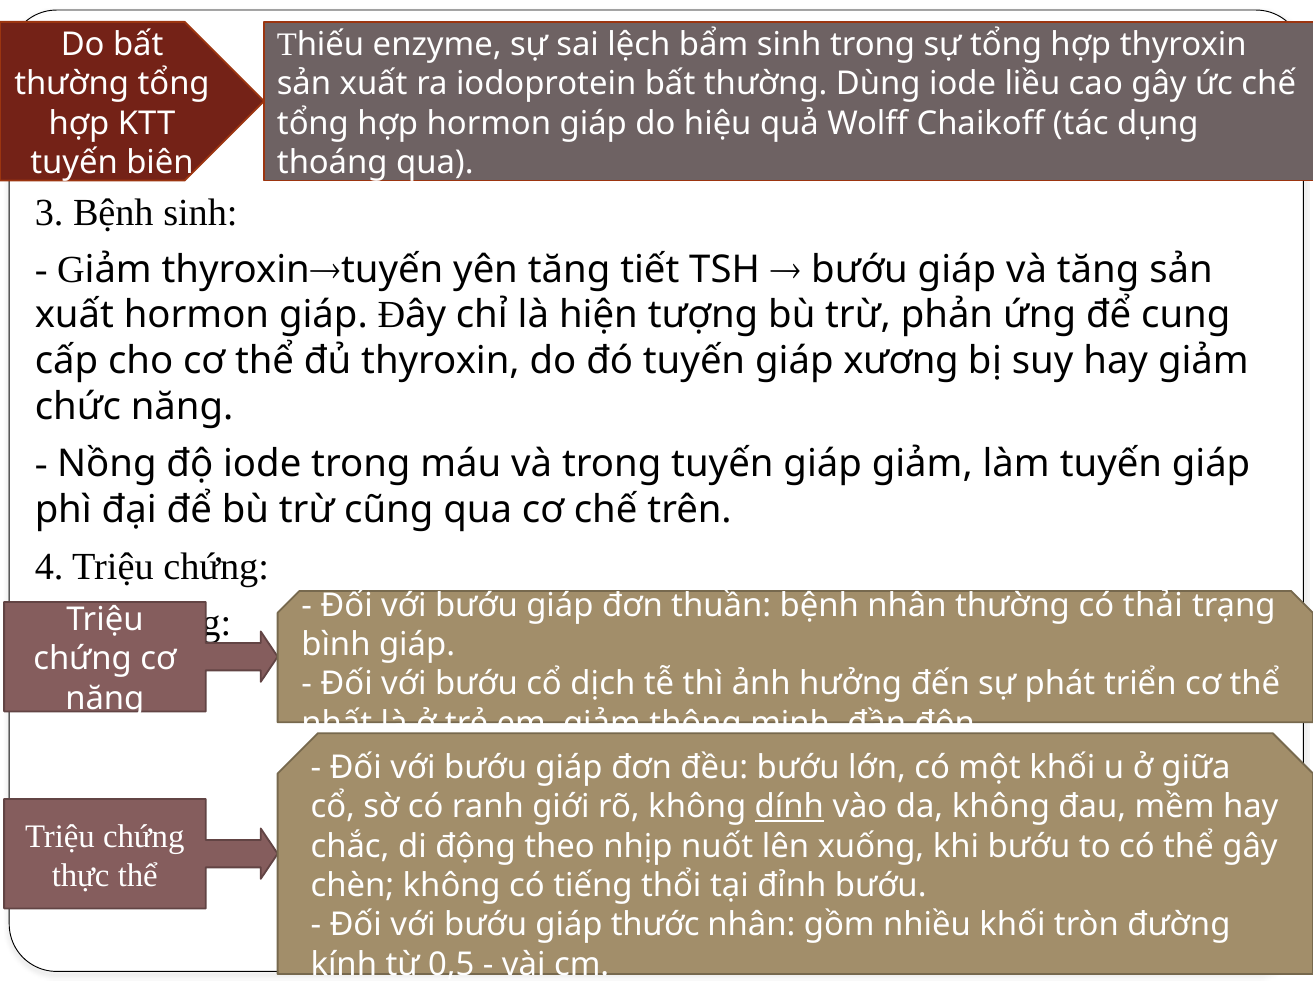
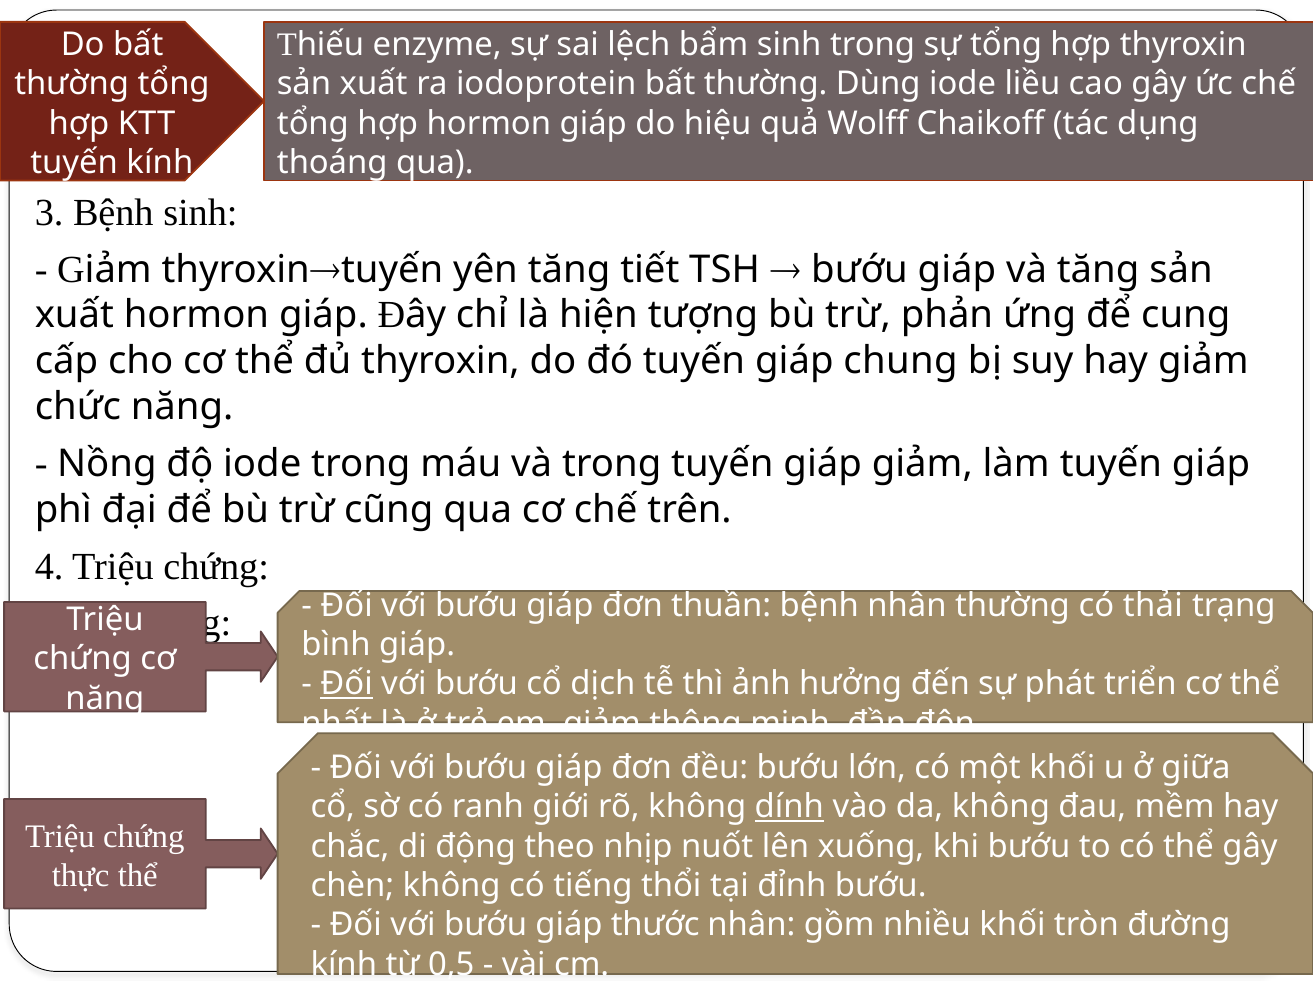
tuyến biên: biên -> kính (160, 163)
xương: xương -> chung (901, 361)
Đối underline: none -> present (347, 684)
